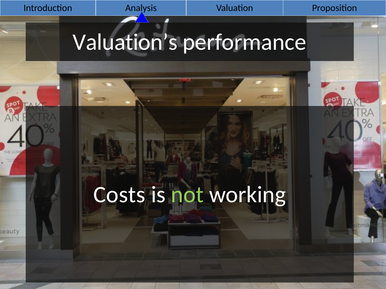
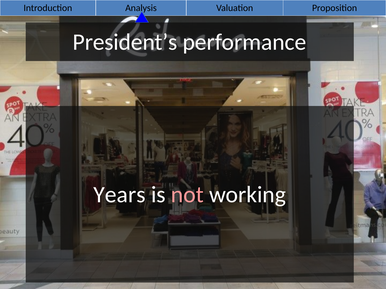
Valuation’s: Valuation’s -> President’s (125, 42)
Costs: Costs -> Years (119, 195)
not colour: light green -> pink (187, 195)
